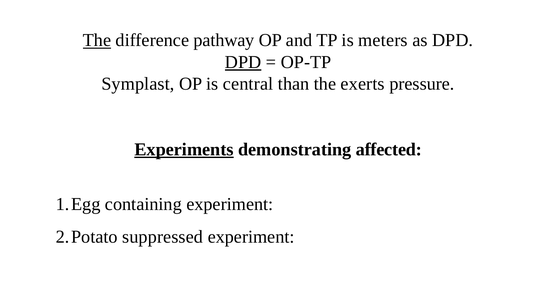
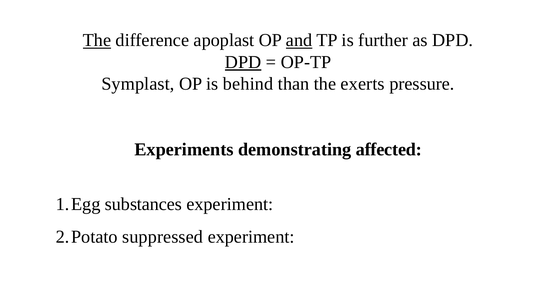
pathway: pathway -> apoplast (224, 40)
and underline: none -> present (299, 40)
meters: meters -> further (383, 40)
central: central -> behind (248, 84)
Experiments underline: present -> none (184, 150)
containing: containing -> substances (143, 204)
